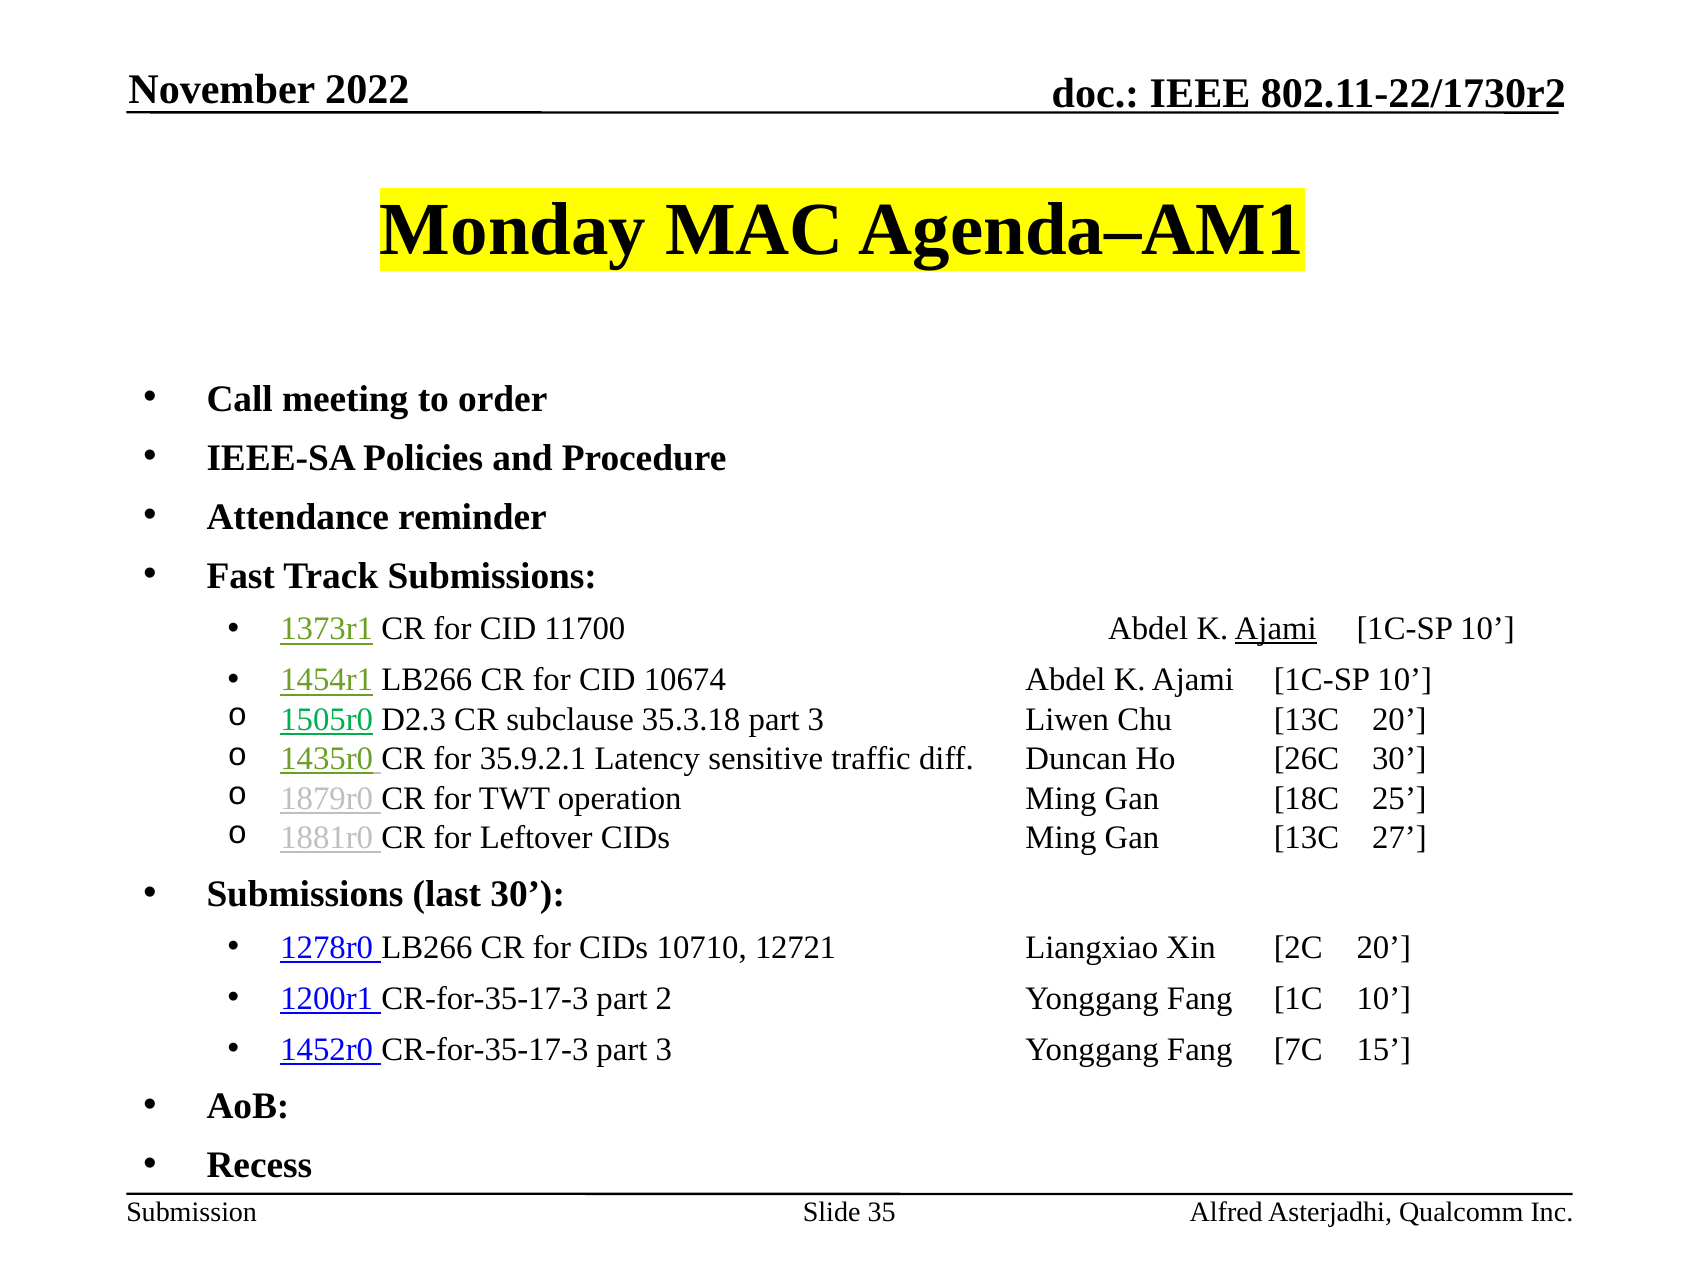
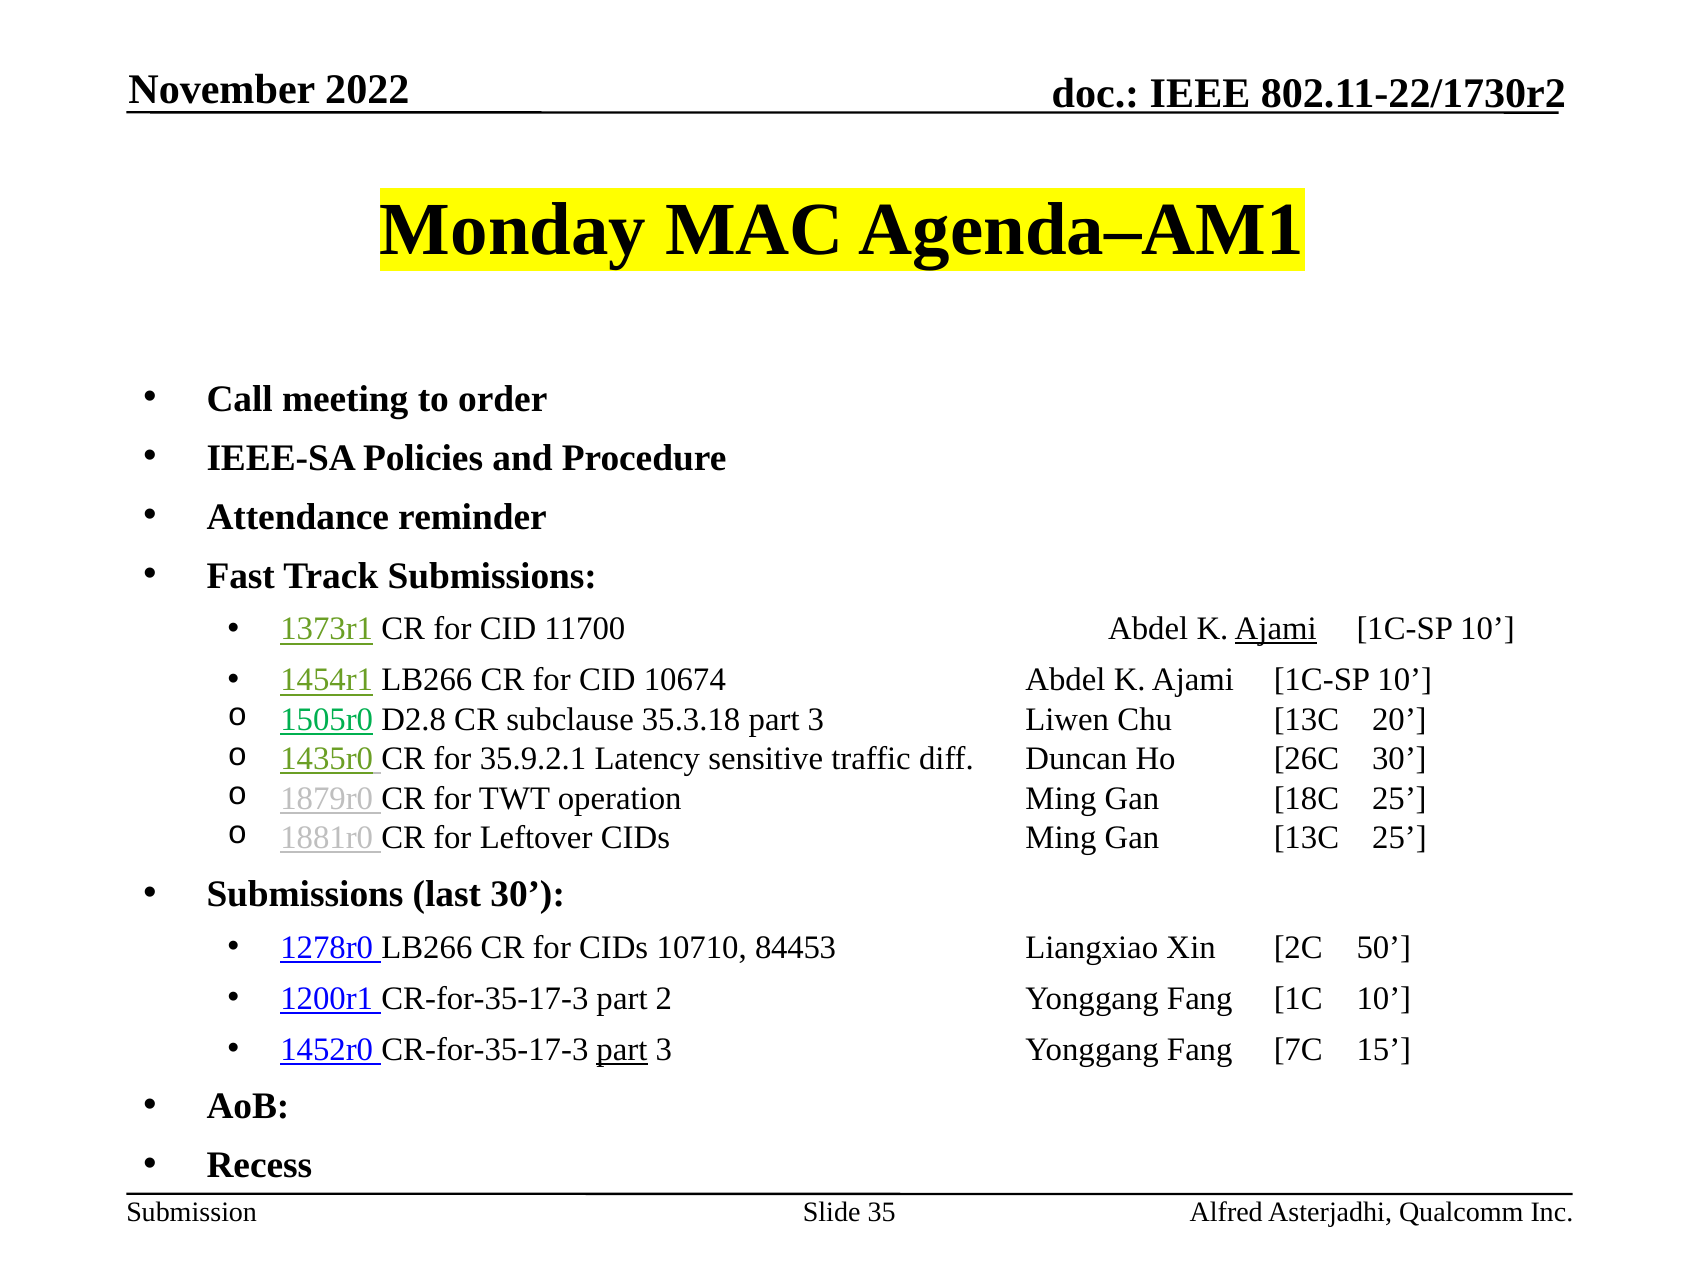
D2.3: D2.3 -> D2.8 (414, 719)
13C 27: 27 -> 25 (1399, 837)
12721: 12721 -> 84453 (796, 947)
2C 20: 20 -> 50 (1384, 947)
part underline: none -> present (622, 1049)
